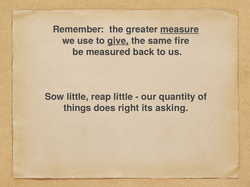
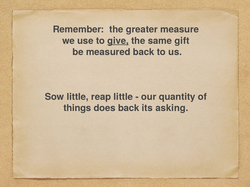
measure underline: present -> none (180, 30)
fire: fire -> gift (182, 41)
does right: right -> back (129, 108)
